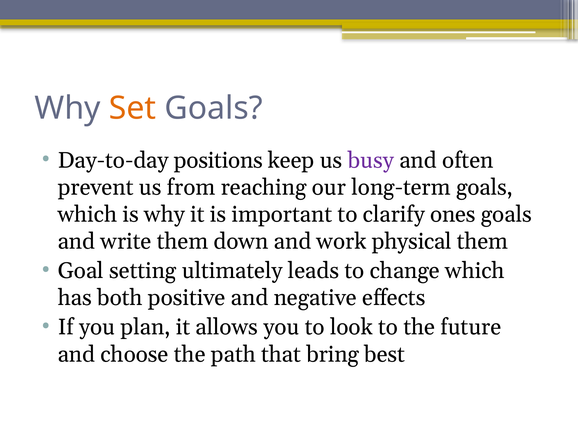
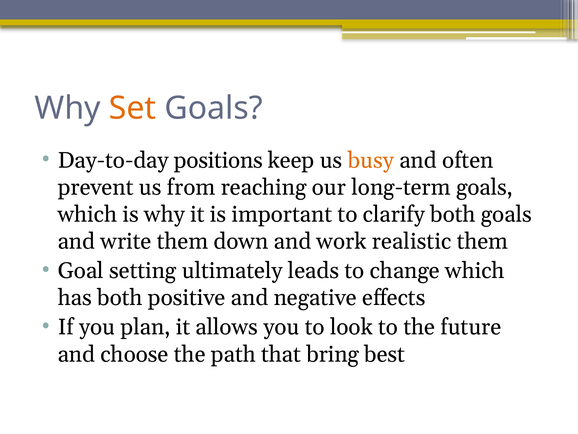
busy colour: purple -> orange (371, 160)
clarify ones: ones -> both (453, 214)
physical: physical -> realistic (412, 241)
